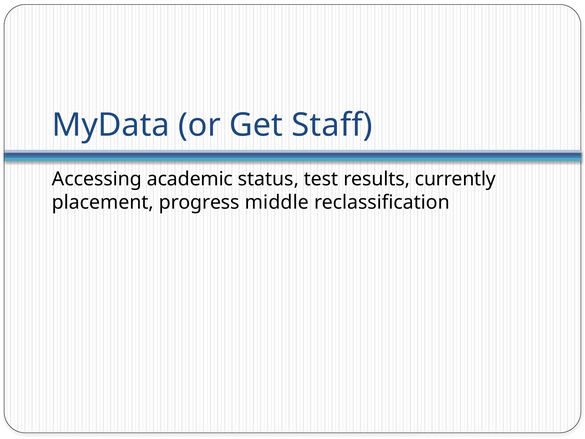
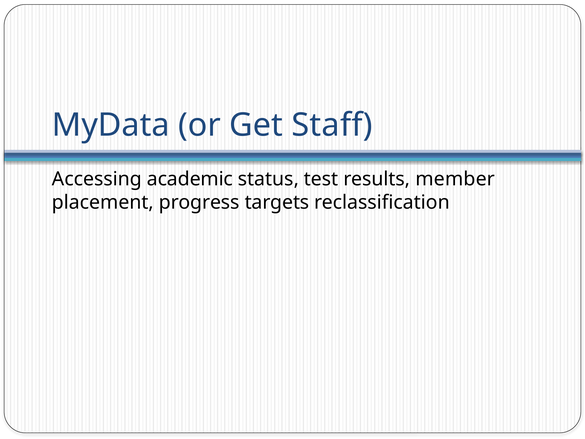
currently: currently -> member (455, 179)
middle: middle -> targets (277, 202)
